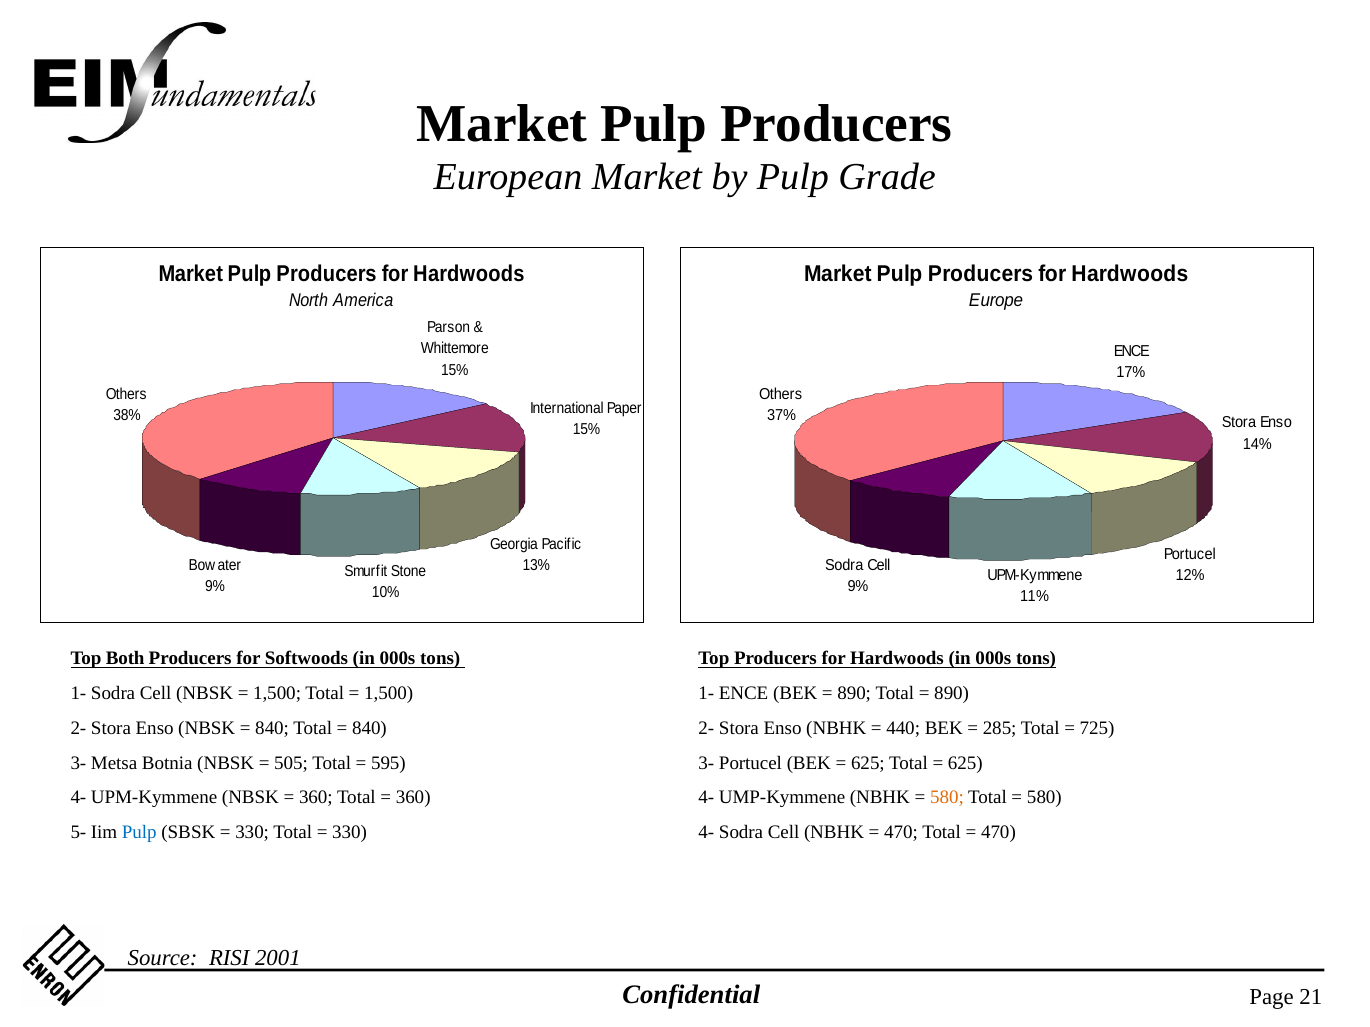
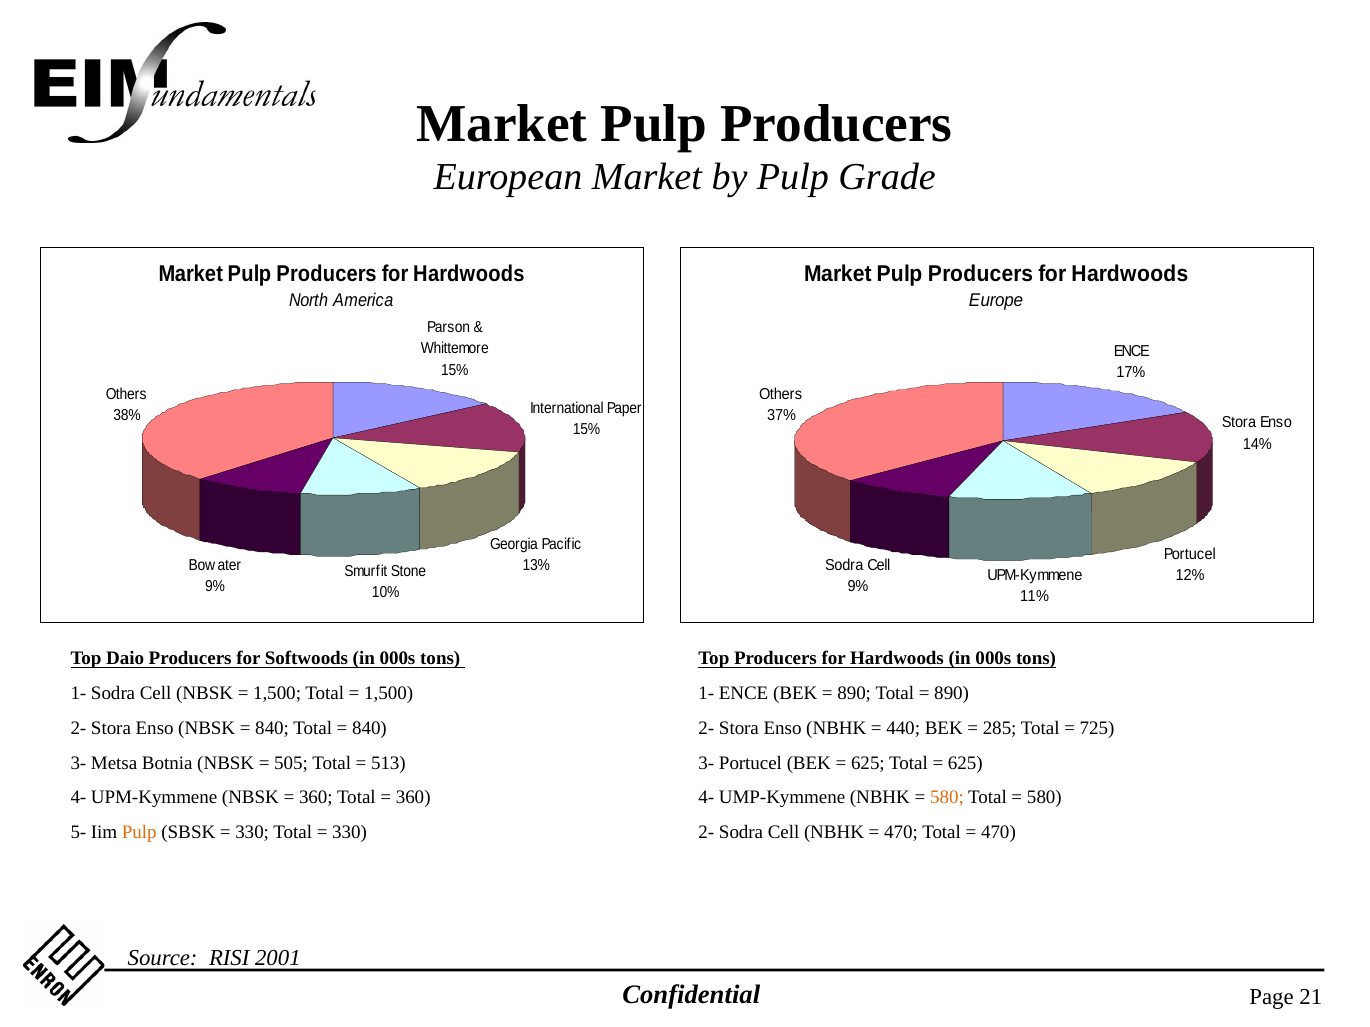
Both: Both -> Daio (125, 659)
595: 595 -> 513 (388, 763)
Pulp colour: blue -> orange (139, 833)
4-: 4- -> 2- (706, 833)
